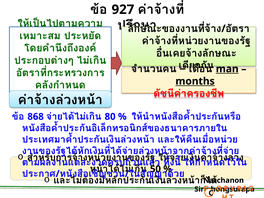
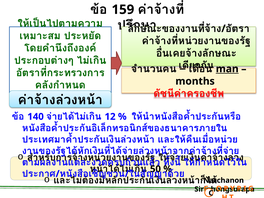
927: 927 -> 159 (123, 10)
months underline: present -> none (195, 81)
868: 868 -> 140 (36, 117)
80: 80 -> 12 (110, 117)
